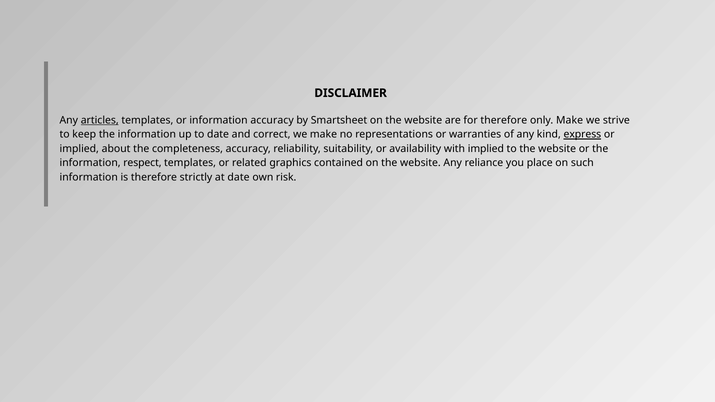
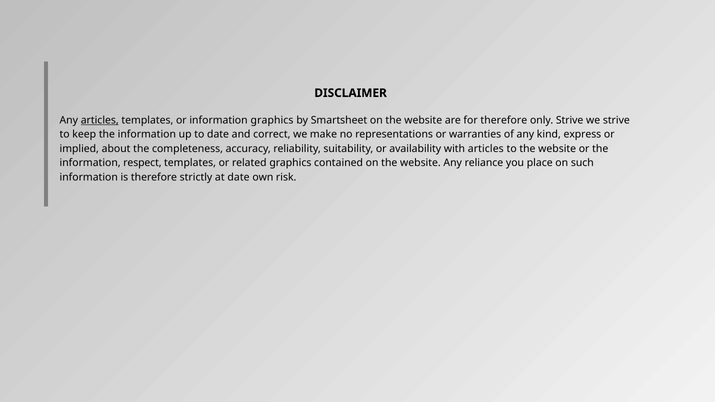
information accuracy: accuracy -> graphics (272, 120)
only Make: Make -> Strive (570, 120)
express underline: present -> none (582, 135)
with implied: implied -> articles (486, 149)
